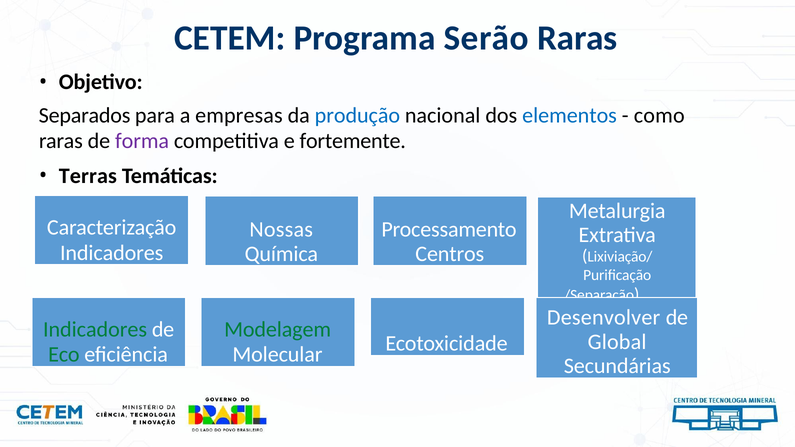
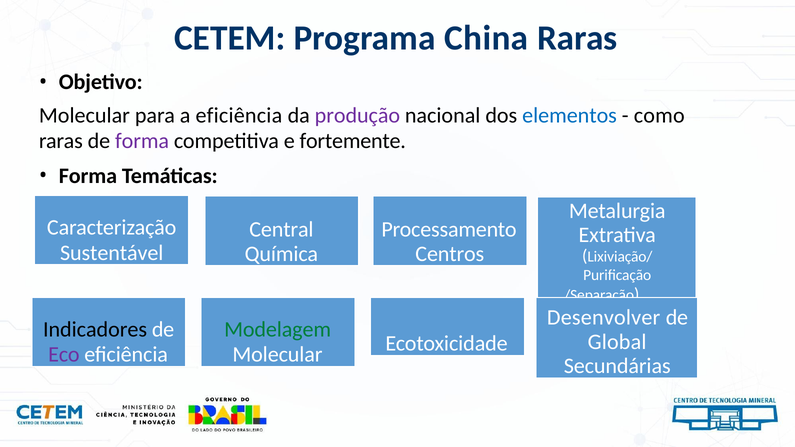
Serão: Serão -> China (486, 38)
Separados: Separados -> Molecular (84, 116)
a empresas: empresas -> eficiência (239, 116)
produção colour: blue -> purple (357, 116)
Terras: Terras -> Forma (88, 176)
Nossas: Nossas -> Central (281, 229)
Indicadores: Indicadores -> Sustentável (112, 253)
Indicadores colour: green -> black (95, 329)
Eco colour: green -> purple (64, 355)
